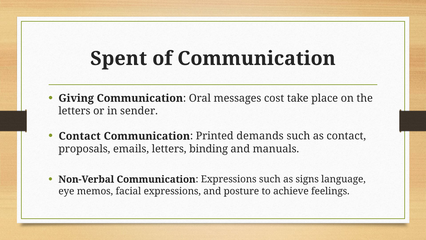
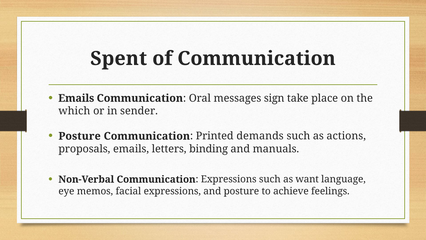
Giving: Giving -> Emails (76, 98)
cost: cost -> sign (274, 98)
letters: letters -> which (74, 111)
Contact: Contact -> Posture (80, 136)
as contact: contact -> actions (346, 136)
signs: signs -> want (307, 179)
